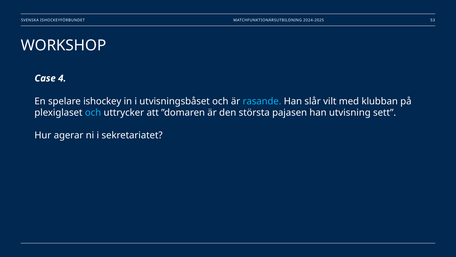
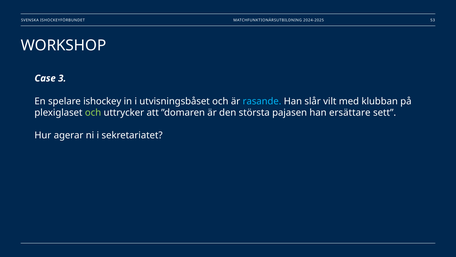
4: 4 -> 3 (62, 78)
och colour: light blue -> light green (93, 112)
utvisning: utvisning -> ersättare (350, 112)
